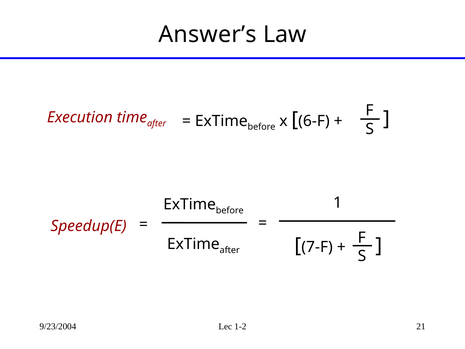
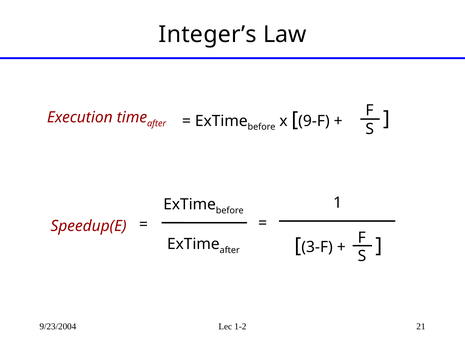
Answer’s: Answer’s -> Integer’s (208, 35)
6-F: 6-F -> 9-F (314, 121)
7-F: 7-F -> 3-F (317, 247)
